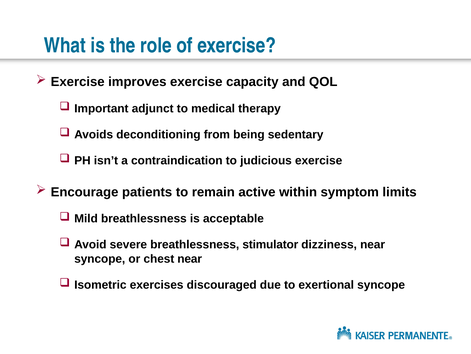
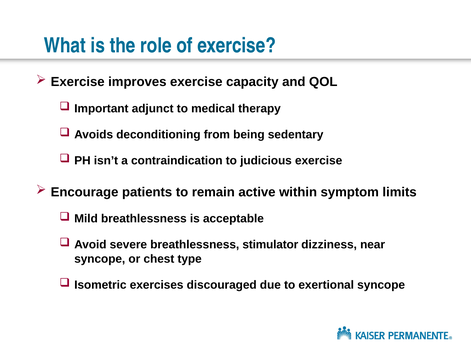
chest near: near -> type (190, 258)
